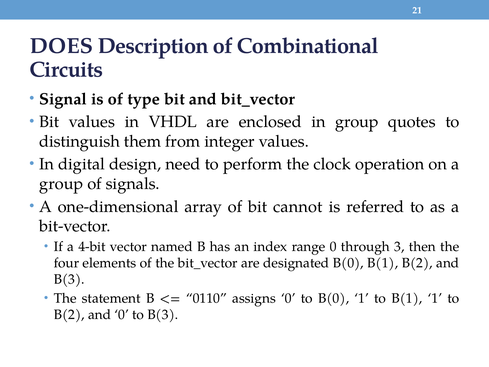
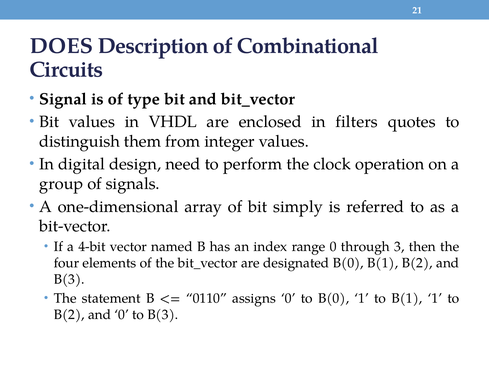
in group: group -> filters (357, 122)
cannot: cannot -> simply (298, 207)
